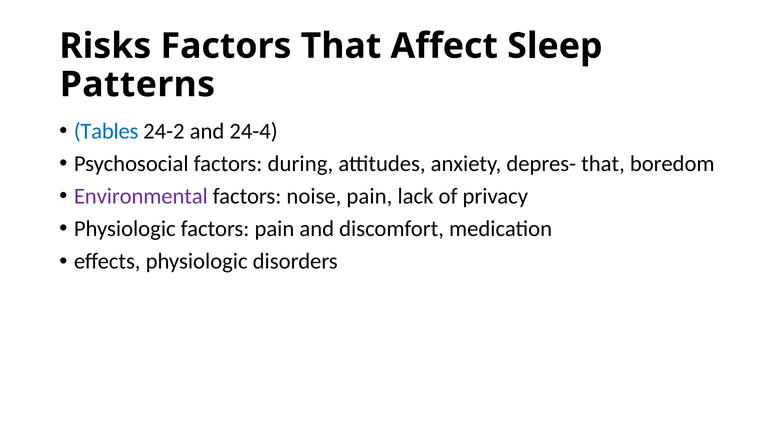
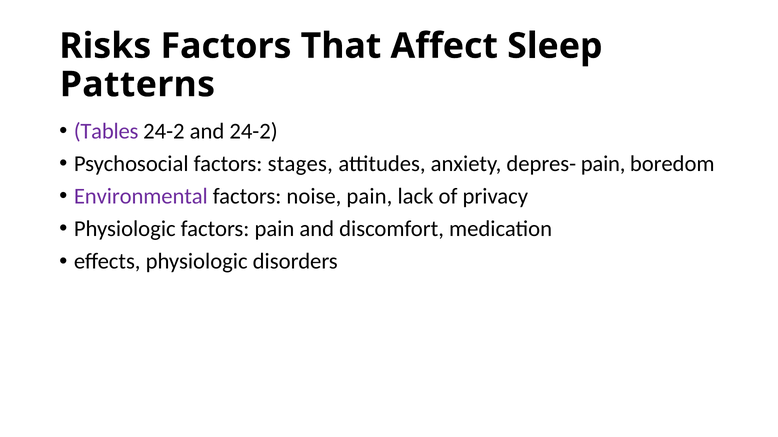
Tables colour: blue -> purple (106, 131)
and 24-4: 24-4 -> 24-2 (254, 131)
during: during -> stages (300, 164)
depres- that: that -> pain (603, 164)
